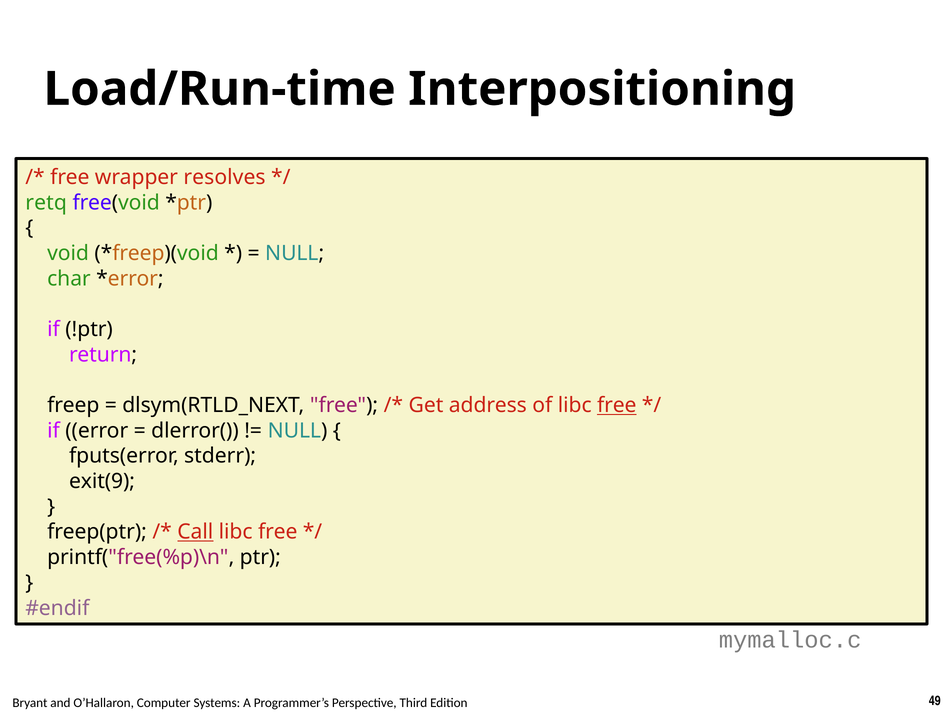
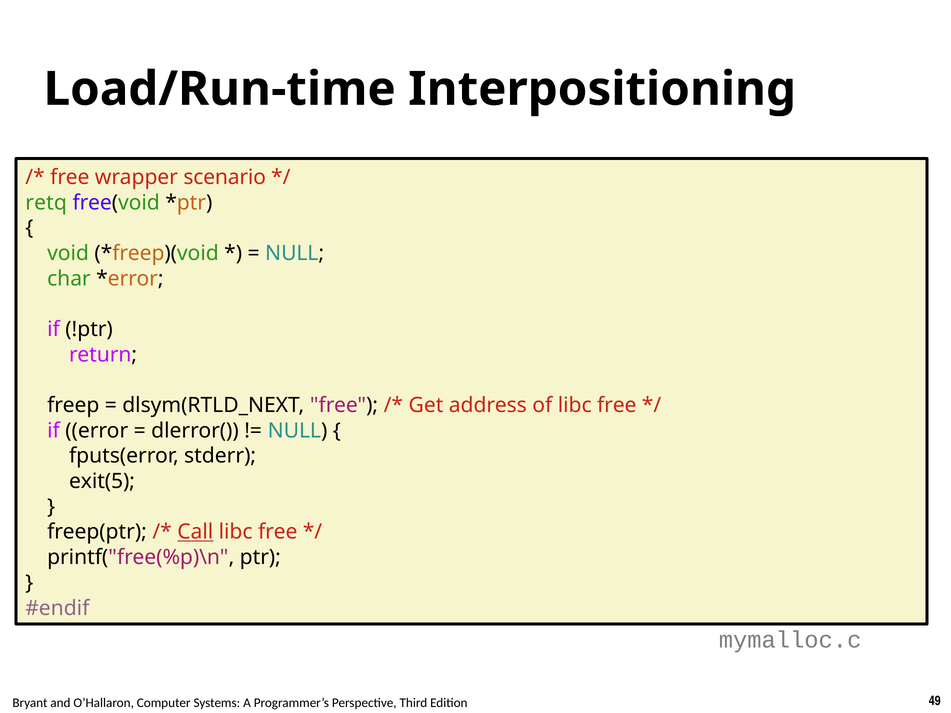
resolves: resolves -> scenario (225, 177)
free underline: present -> none (617, 405)
exit(9: exit(9 -> exit(5 (102, 482)
